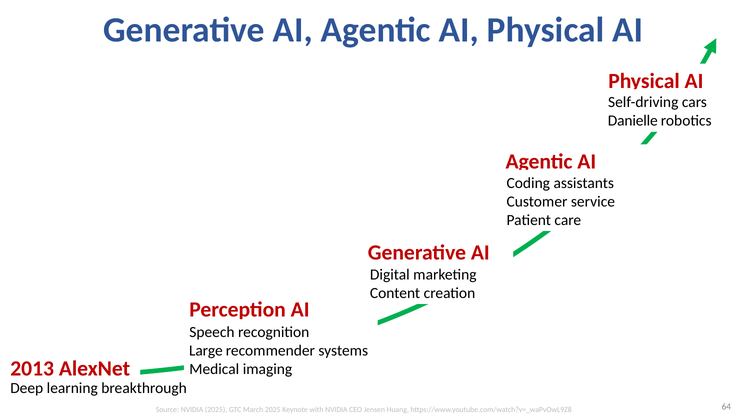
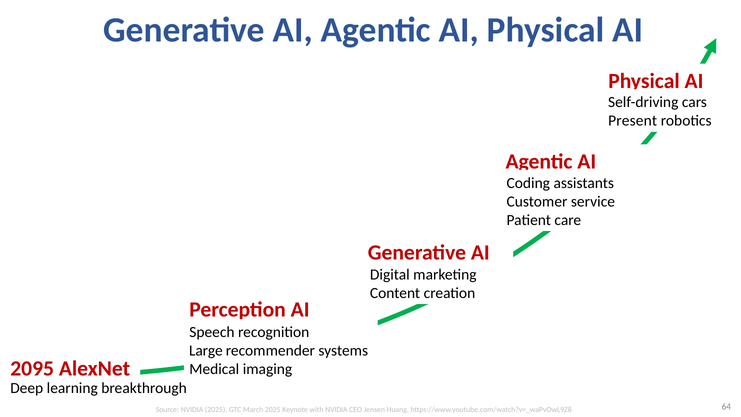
Danielle: Danielle -> Present (633, 121)
2013: 2013 -> 2095 (32, 369)
